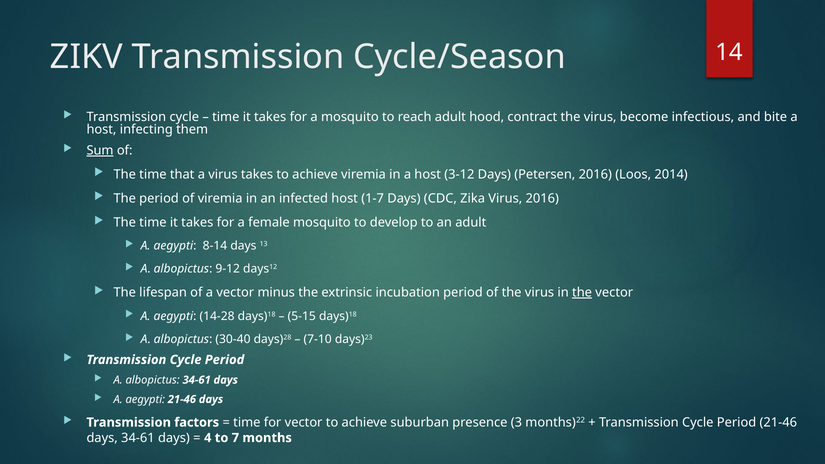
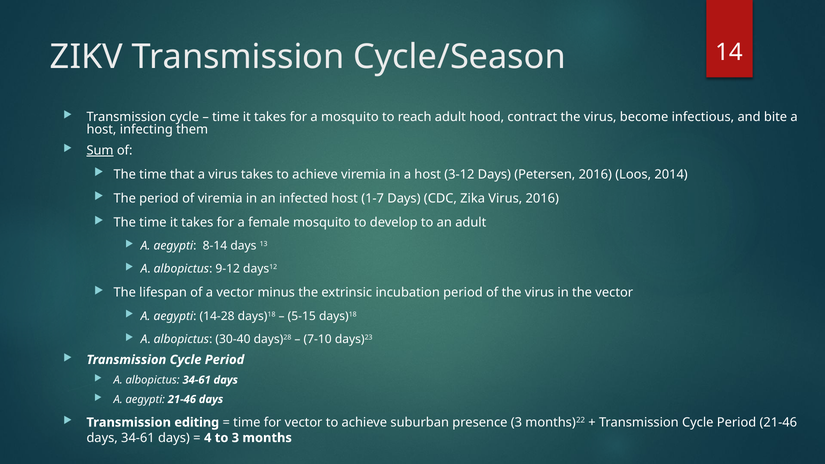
the underline: present -> none (582, 293)
factors: factors -> editing (197, 422)
to 7: 7 -> 3 (235, 438)
